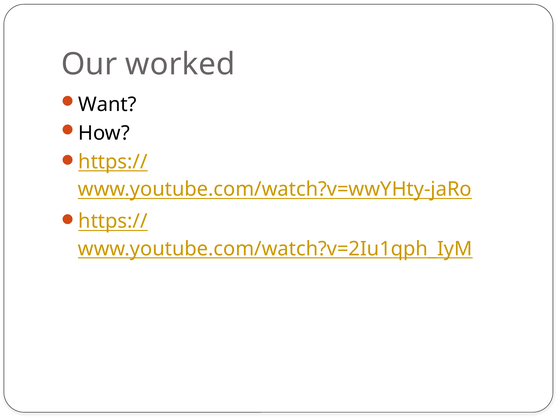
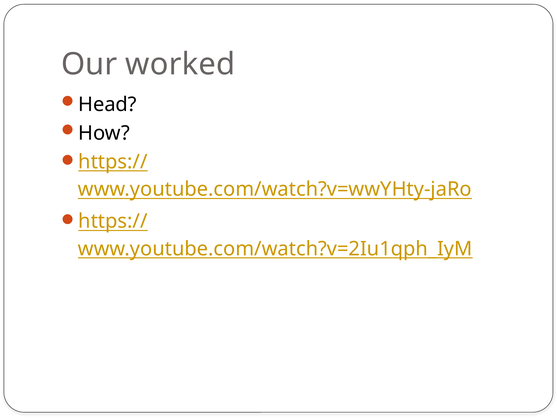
Want: Want -> Head (107, 104)
